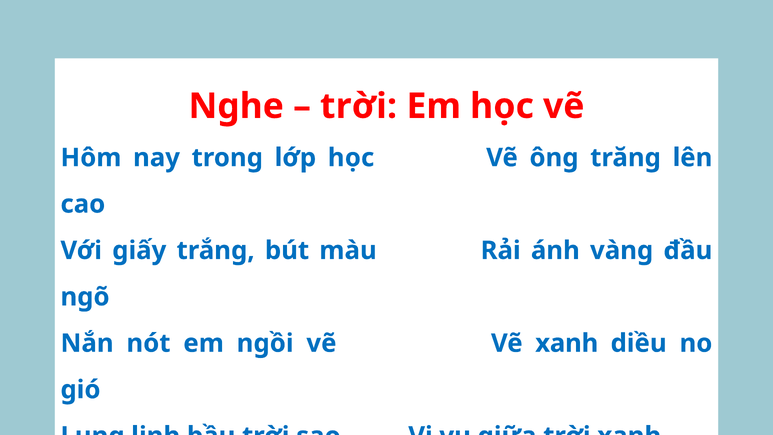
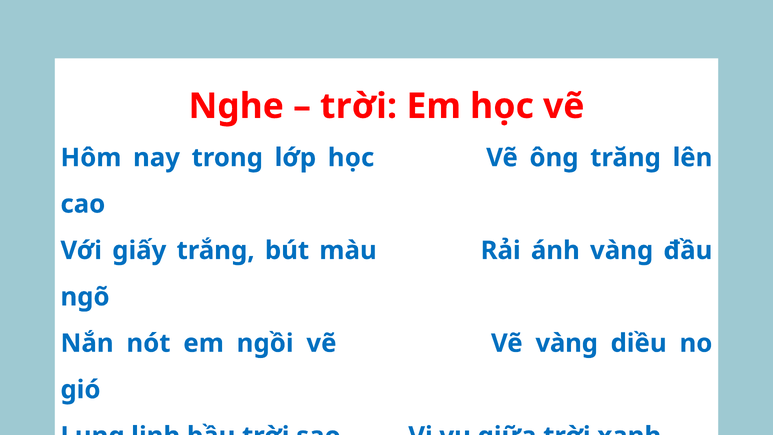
Vẽ xanh: xanh -> vàng (567, 343)
